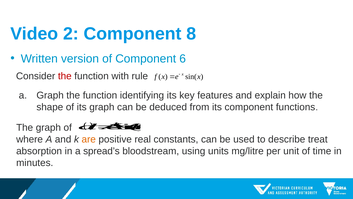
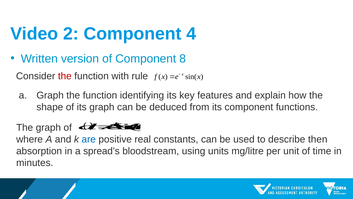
8: 8 -> 4 (191, 34)
6: 6 -> 8 (183, 59)
are colour: orange -> blue (89, 139)
treat: treat -> then (318, 139)
